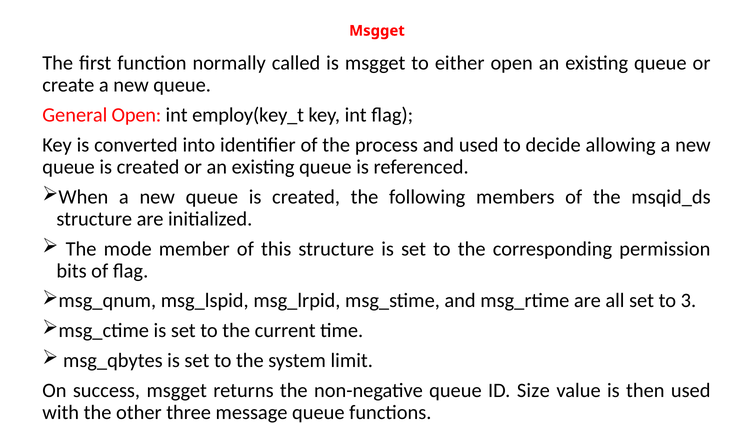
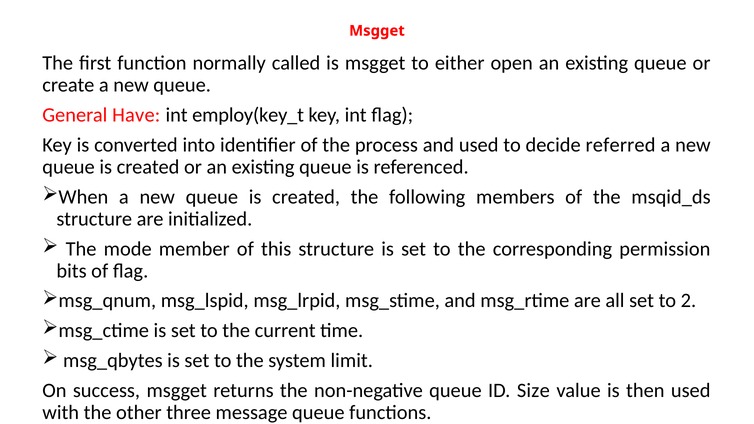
General Open: Open -> Have (136, 115)
allowing: allowing -> referred (621, 145)
3: 3 -> 2 (688, 301)
